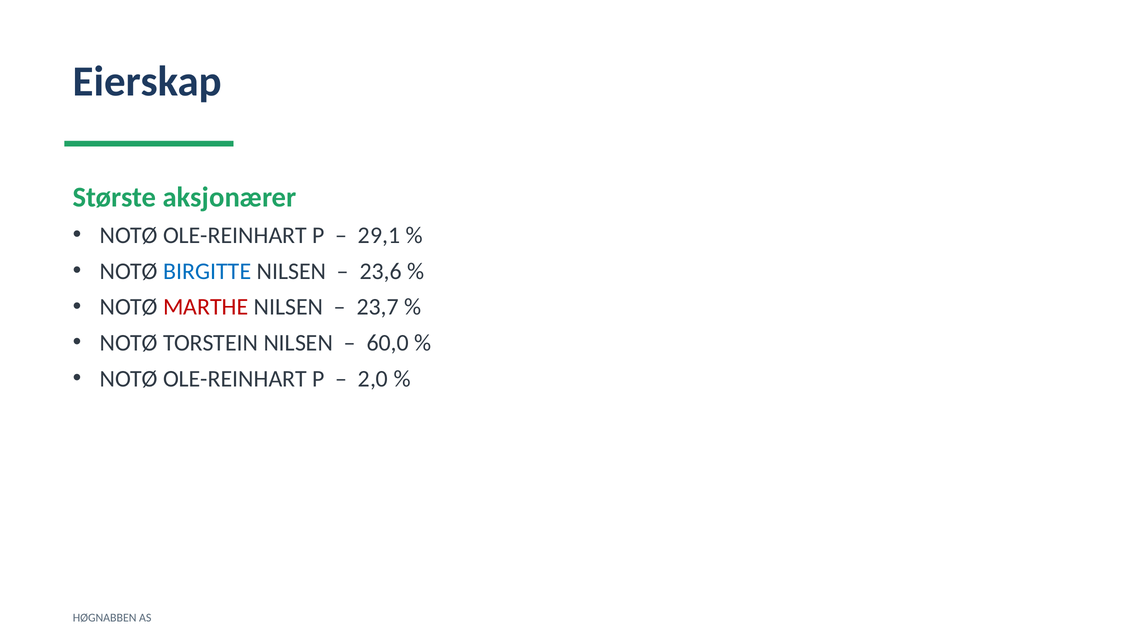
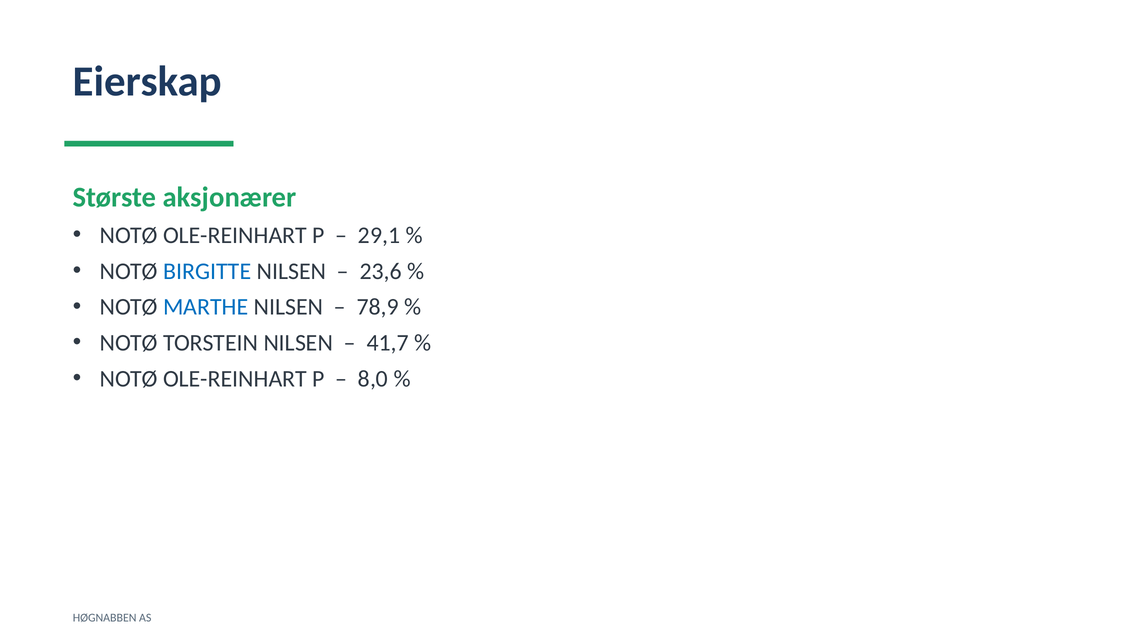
MARTHE colour: red -> blue (206, 307)
23,7: 23,7 -> 78,9 (378, 307)
60,0: 60,0 -> 41,7 (388, 343)
2,0: 2,0 -> 8,0 (373, 379)
